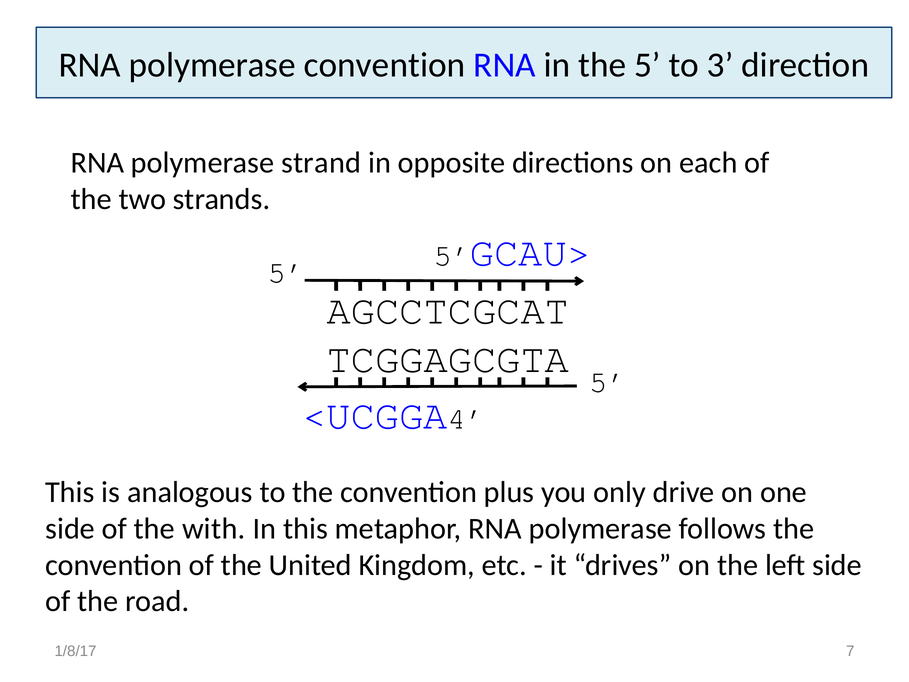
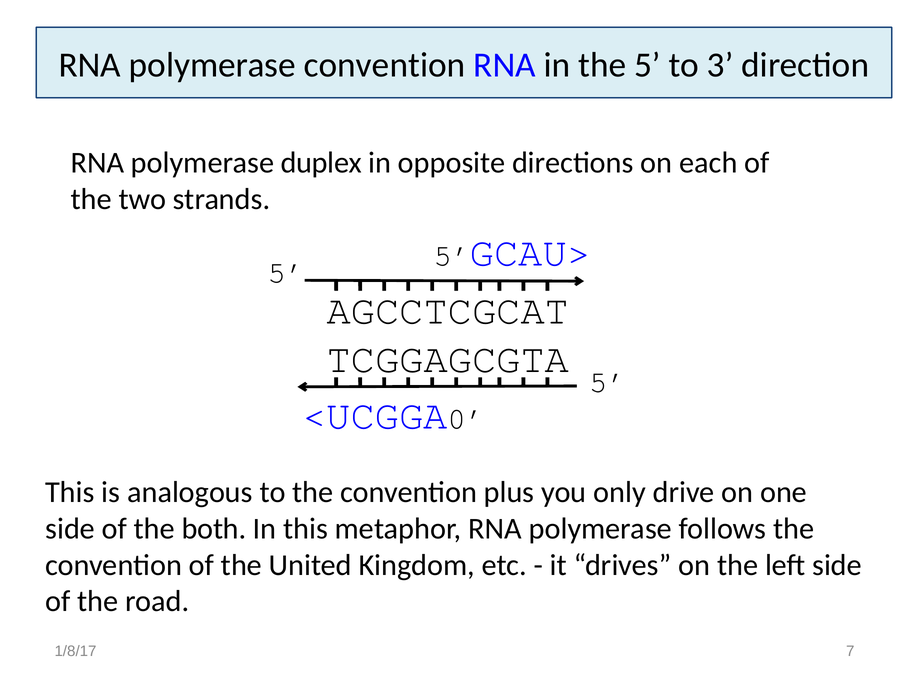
strand: strand -> duplex (321, 163)
4: 4 -> 0 (466, 418)
with: with -> both (214, 528)
